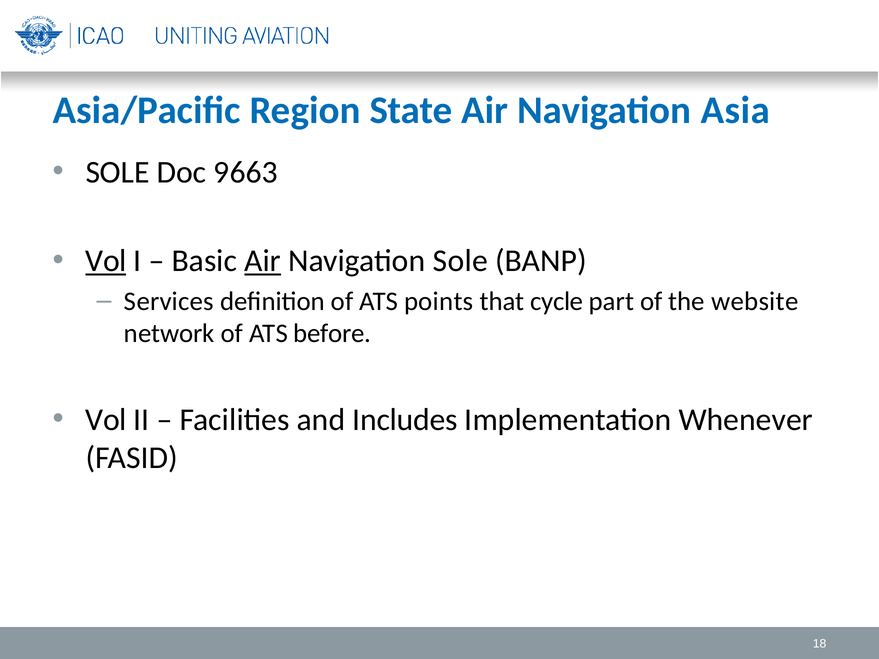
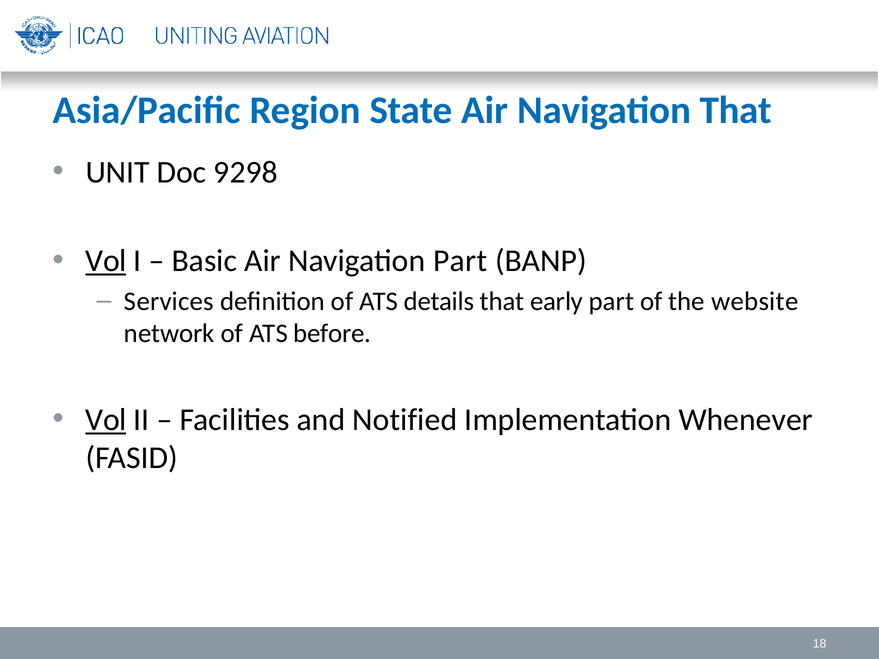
Navigation Asia: Asia -> That (736, 110)
SOLE: SOLE -> UNIT (118, 172)
9663: 9663 -> 9298 (246, 172)
Air underline: present -> none (263, 261)
Navigation Sole: Sole -> Part (460, 261)
points: points -> details (439, 301)
cycle: cycle -> early (557, 301)
Vol underline: none -> present (106, 420)
Includes: Includes -> Notified (405, 420)
